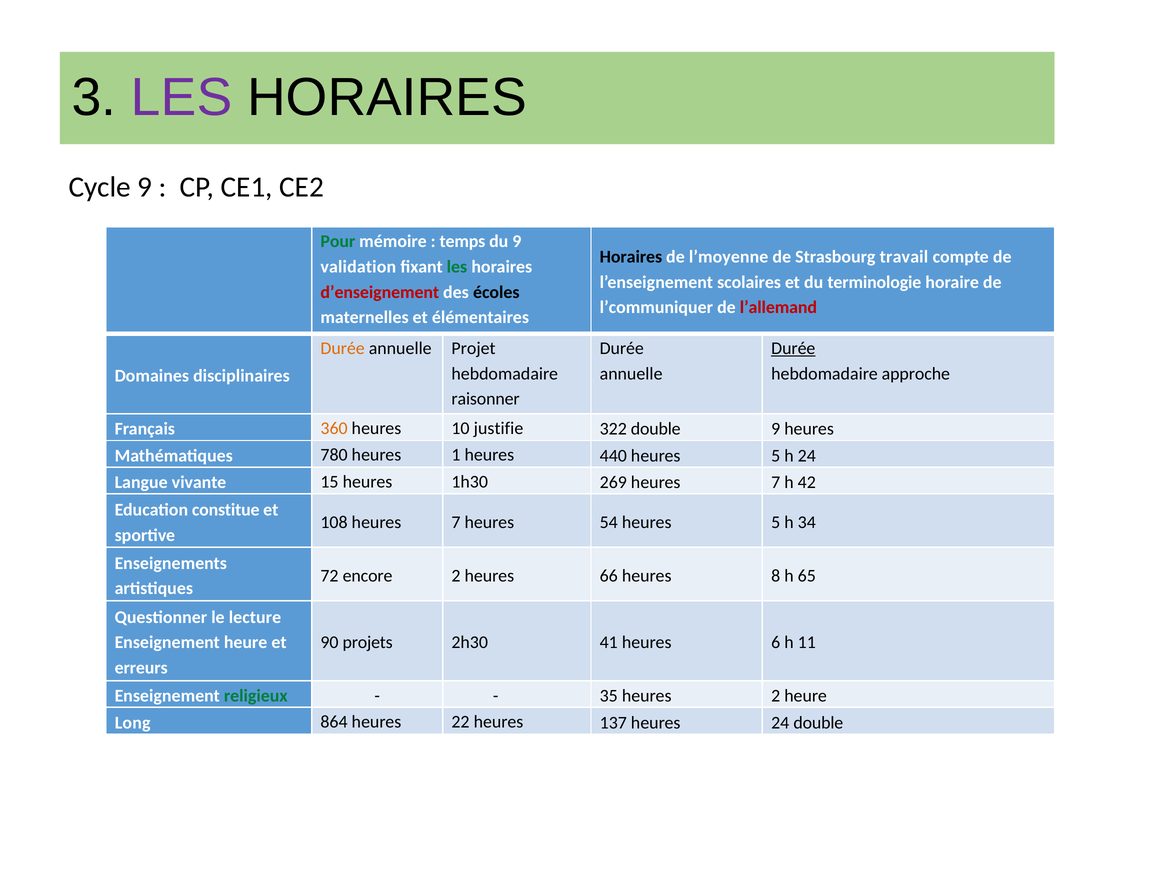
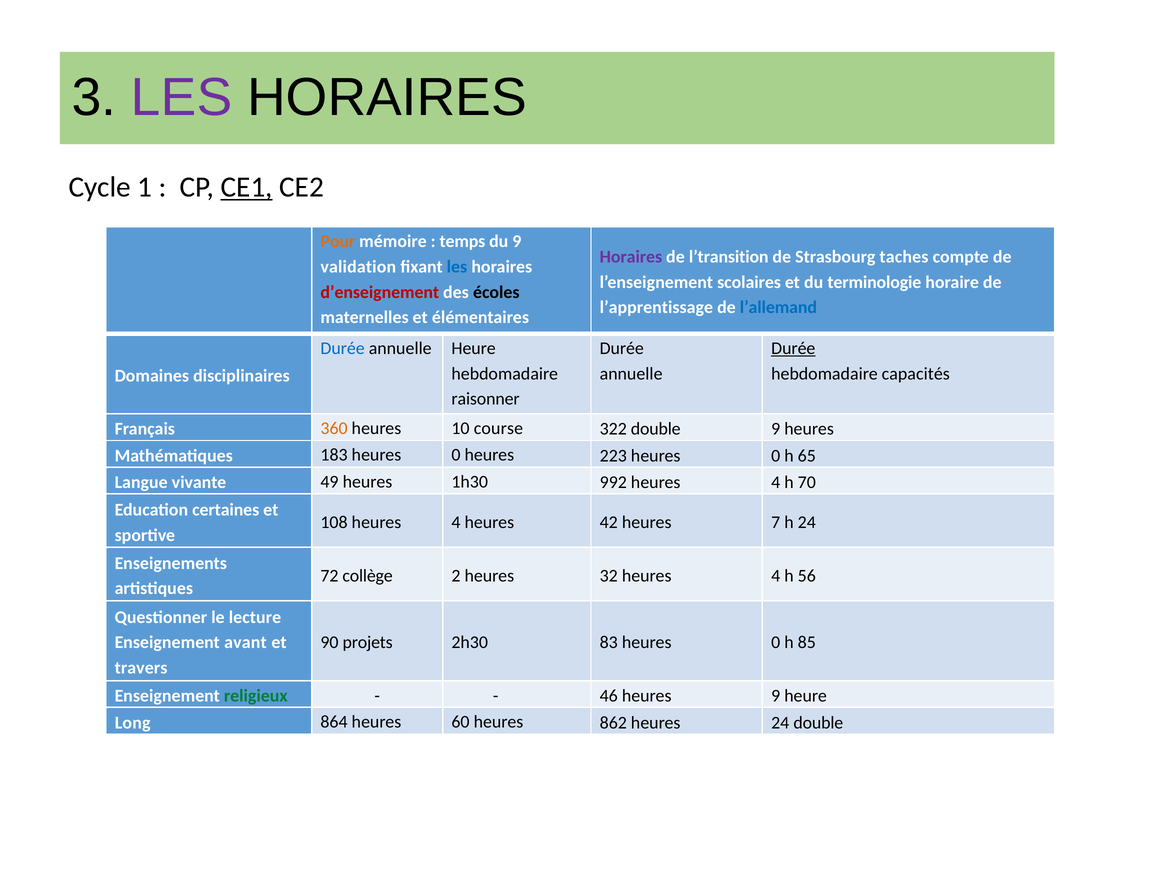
Cycle 9: 9 -> 1 (145, 187)
CE1 underline: none -> present (247, 187)
Pour colour: green -> orange (338, 241)
Horaires colour: black -> purple (631, 257)
l’moyenne: l’moyenne -> l’transition (729, 257)
travail: travail -> taches (904, 257)
les colour: green -> blue (457, 267)
l’communiquer: l’communiquer -> l’apprentissage (656, 307)
l’allemand colour: red -> blue (778, 307)
Durée colour: orange -> blue (343, 348)
annuelle Projet: Projet -> Heure (474, 348)
approche: approche -> capacités (916, 373)
justifie: justifie -> course (498, 428)
780: 780 -> 183 (334, 455)
1: 1 -> 0 (456, 455)
440: 440 -> 223 (613, 455)
5: 5 -> 0 (776, 455)
h 24: 24 -> 65 (807, 455)
15: 15 -> 49 (329, 481)
269: 269 -> 992 (613, 482)
7: 7 -> 4 (776, 482)
42: 42 -> 70 (807, 482)
constitue: constitue -> certaines (226, 510)
108 heures 7: 7 -> 4 (456, 522)
54: 54 -> 42 (609, 522)
5: 5 -> 7 (776, 522)
h 34: 34 -> 24 (807, 522)
encore: encore -> collège (368, 576)
66: 66 -> 32 (609, 576)
8: 8 -> 4 (776, 576)
65: 65 -> 56 (807, 576)
Enseignement heure: heure -> avant (245, 642)
41: 41 -> 83 (609, 642)
6: 6 -> 0 (776, 642)
11: 11 -> 85 (807, 642)
erreurs: erreurs -> travers (141, 668)
35: 35 -> 46 (609, 696)
heures 2: 2 -> 9 (776, 696)
22: 22 -> 60 (460, 722)
137: 137 -> 862 (613, 722)
